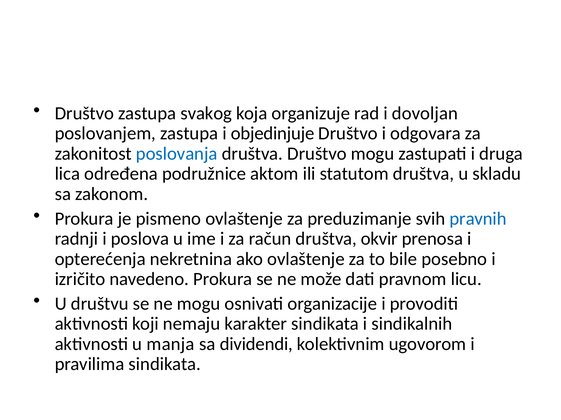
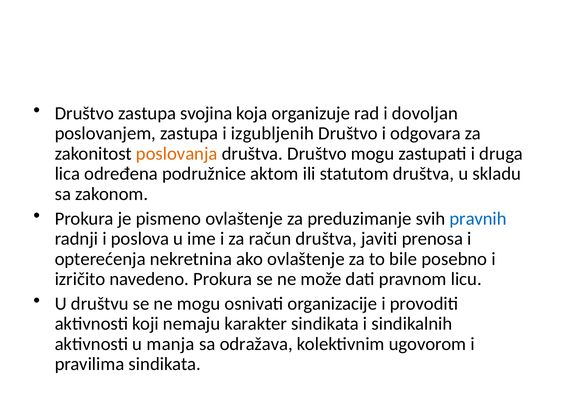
svakog: svakog -> svojina (206, 114)
objedinjuje: objedinjuje -> izgubljenih (272, 134)
poslovanja colour: blue -> orange (177, 154)
okvir: okvir -> javiti (379, 239)
dividendi: dividendi -> odražava (256, 345)
